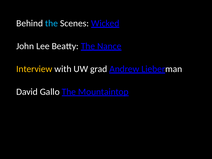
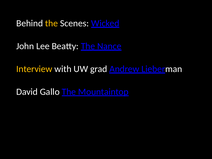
the colour: light blue -> yellow (52, 23)
